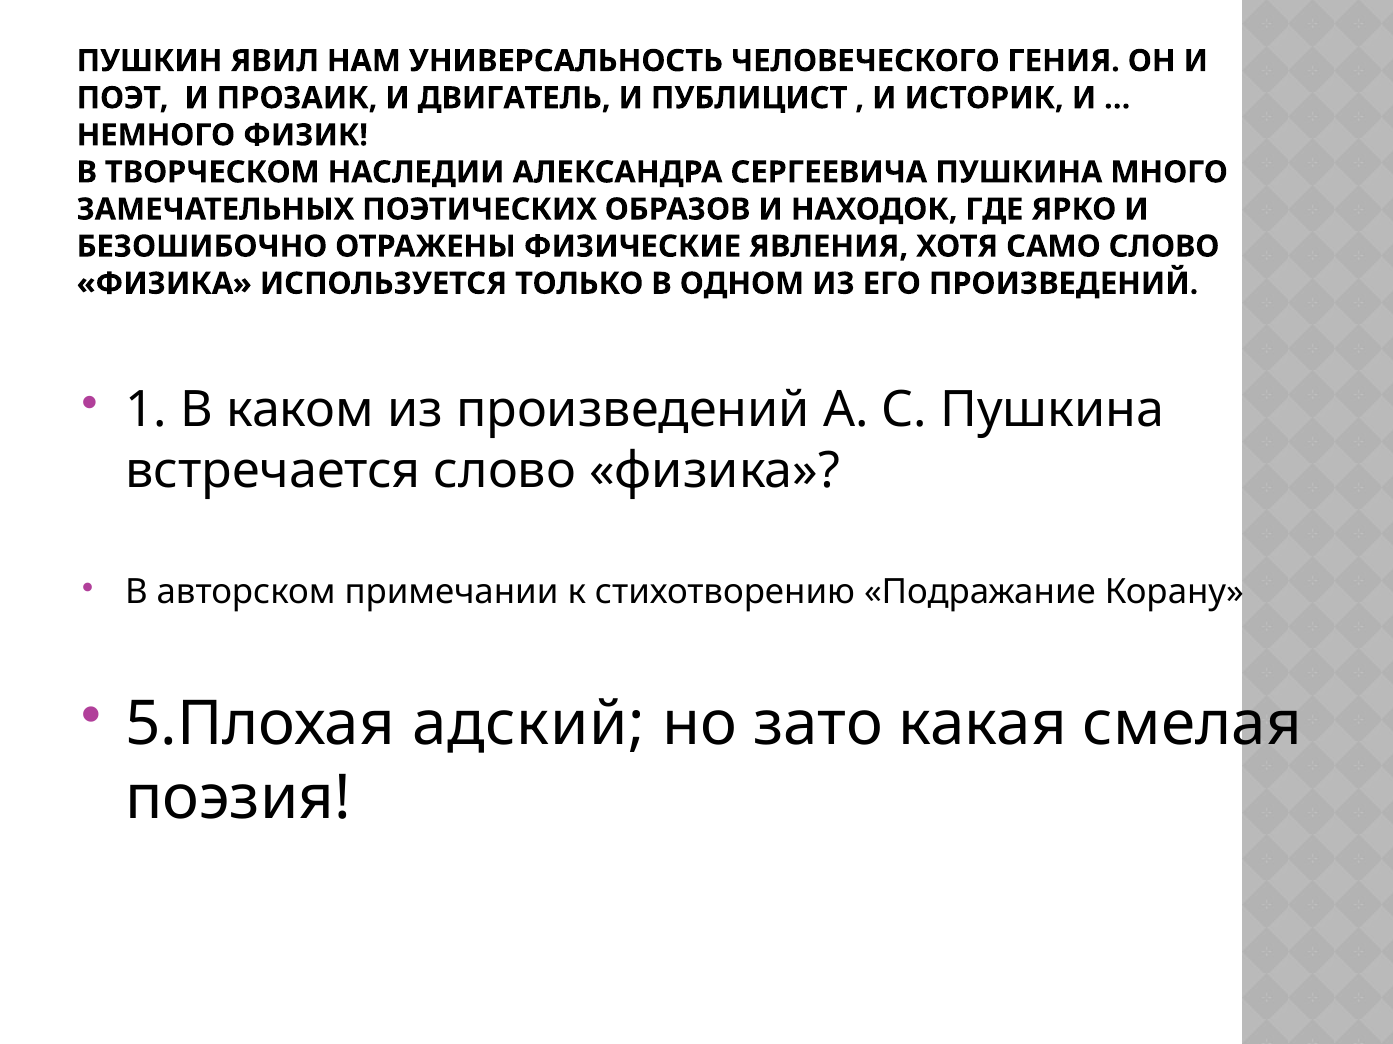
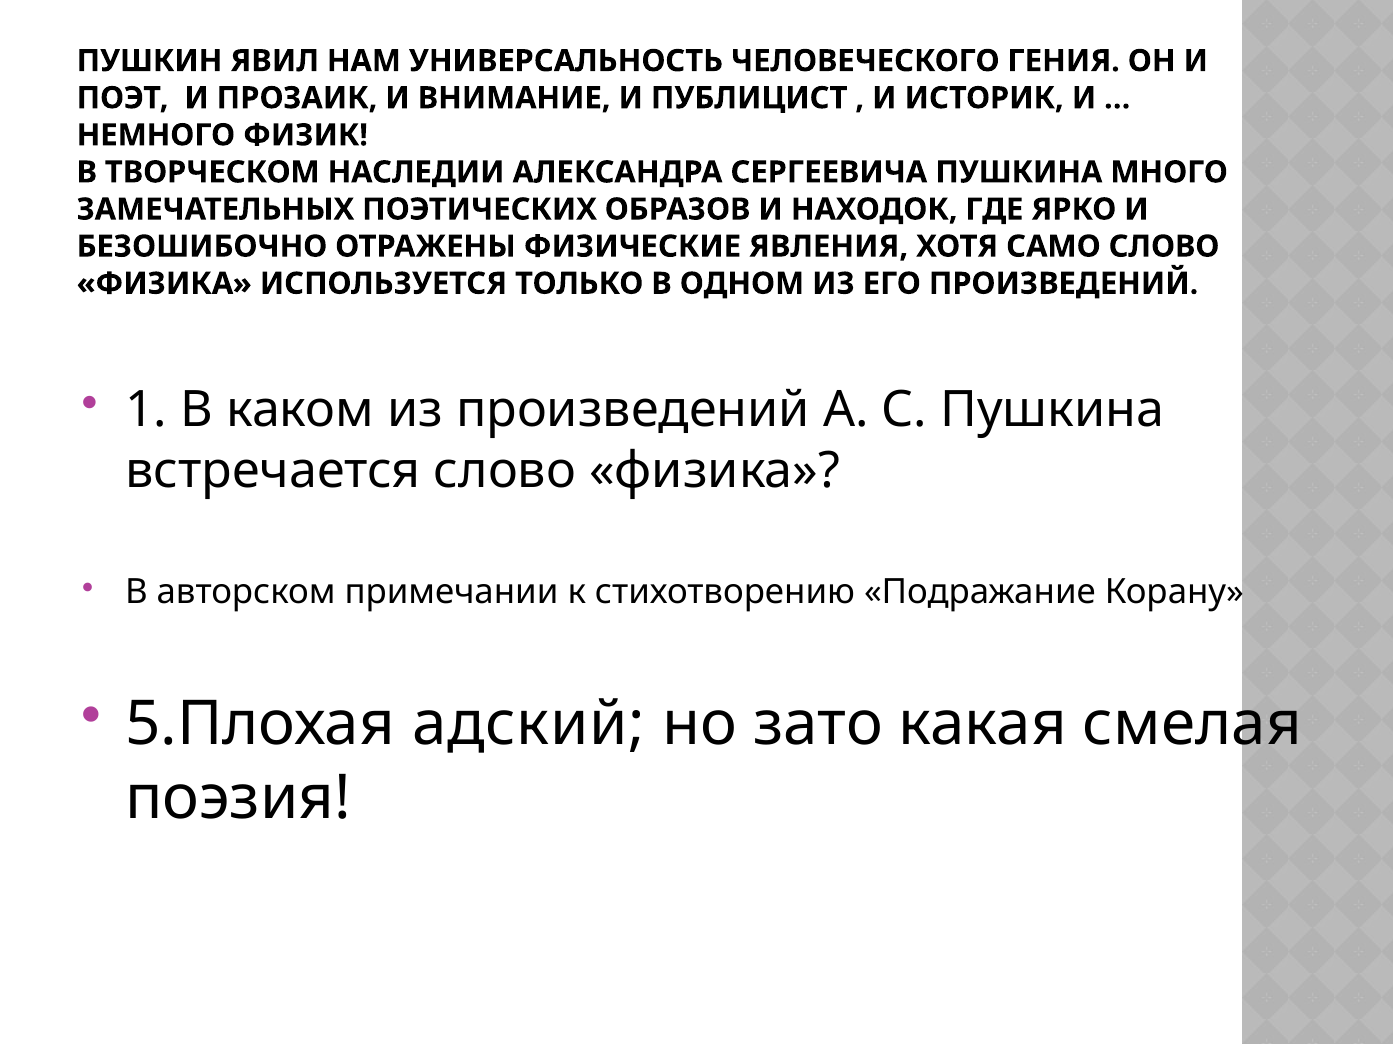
ДВИГАТЕЛЬ: ДВИГАТЕЛЬ -> ВНИМАНИЕ (514, 98)
